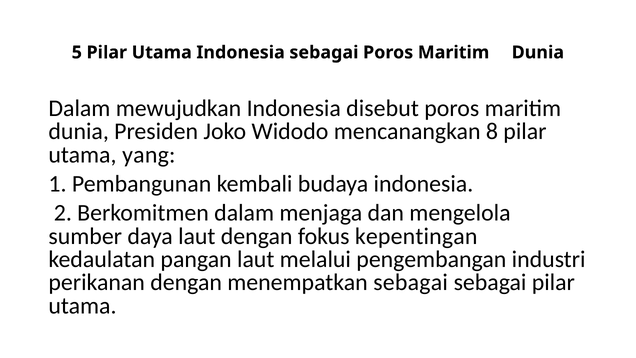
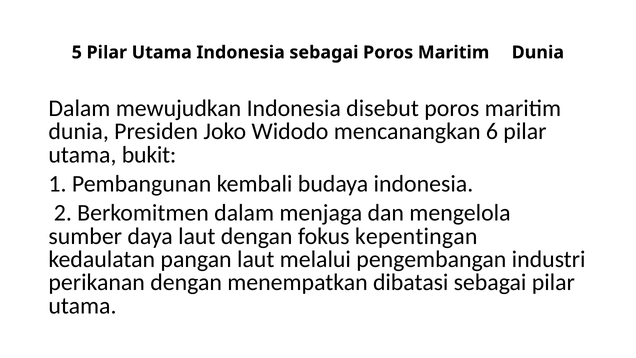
8: 8 -> 6 (492, 131)
yang: yang -> bukit (149, 155)
menempatkan sebagai: sebagai -> dibatasi (411, 282)
